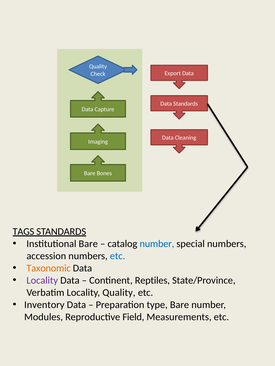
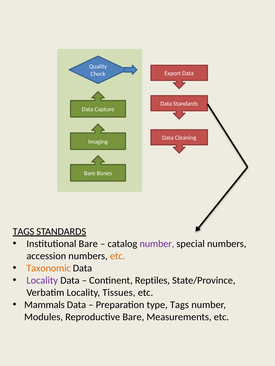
number colour: blue -> purple (157, 244)
etc colour: blue -> orange (118, 256)
Locality Quality: Quality -> Tissues (119, 293)
Inventory: Inventory -> Mammals (44, 305)
type Bare: Bare -> Tags (179, 305)
Reproductive Field: Field -> Bare (133, 318)
